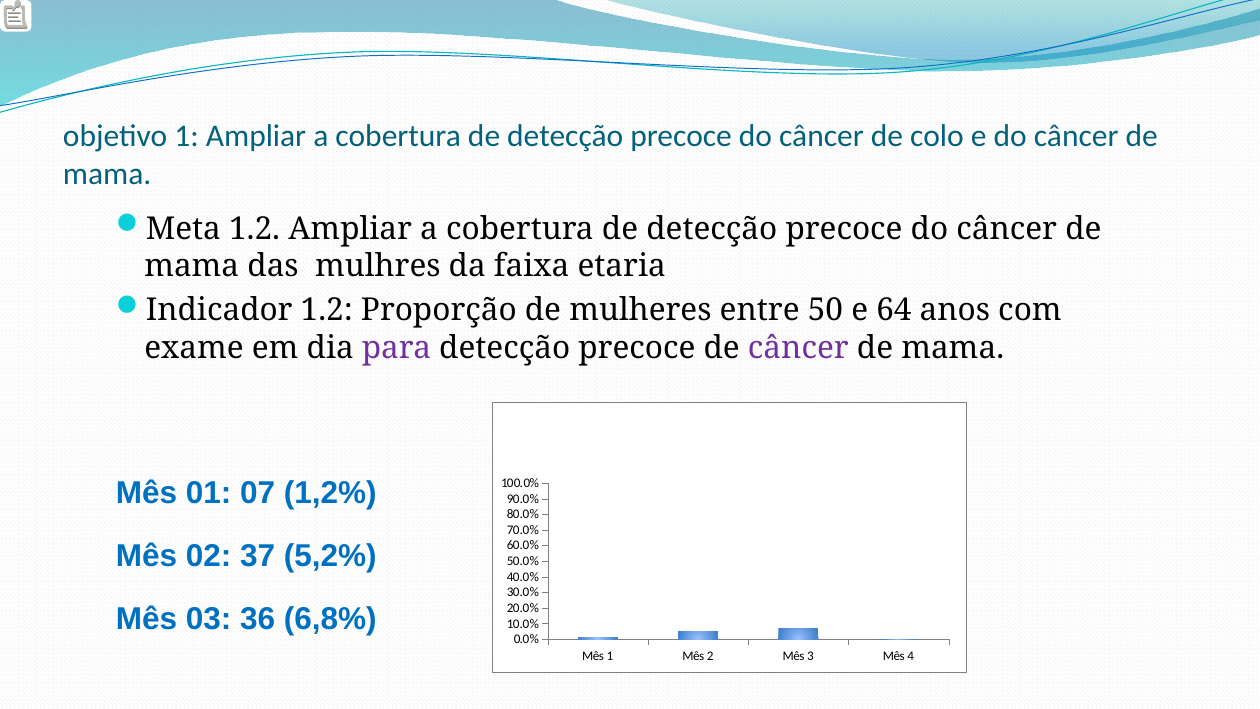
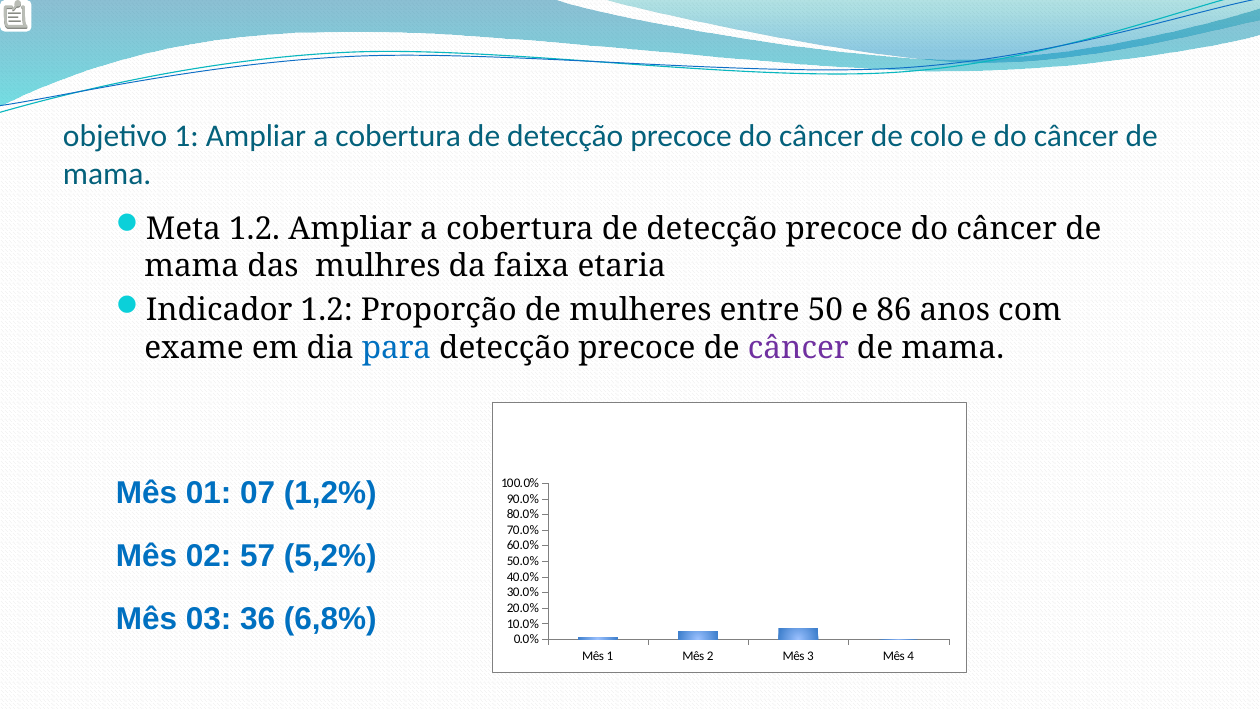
64: 64 -> 86 (894, 310)
para colour: purple -> blue (397, 348)
37: 37 -> 57 (258, 556)
